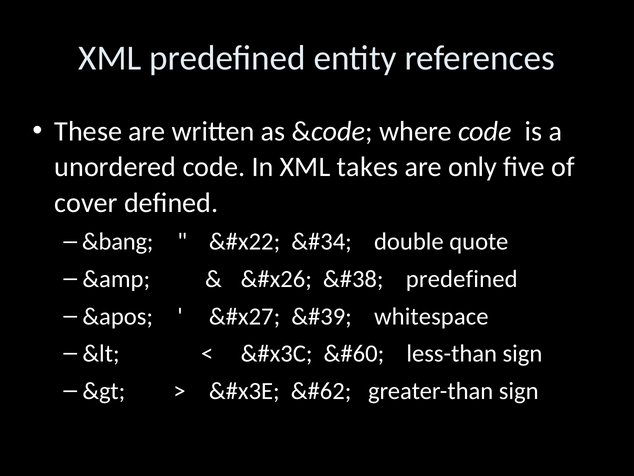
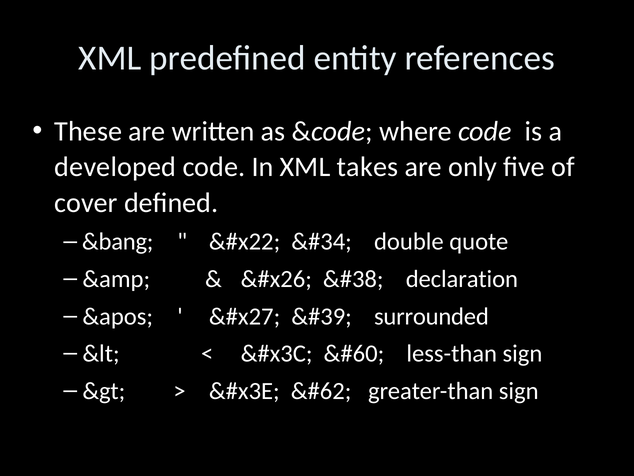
unordered: unordered -> developed (115, 167)
predefined: predefined -> declaration (462, 279)
whitespace: whitespace -> surrounded (431, 316)
